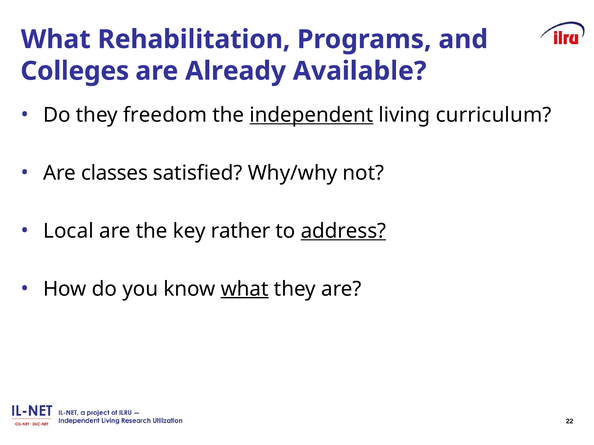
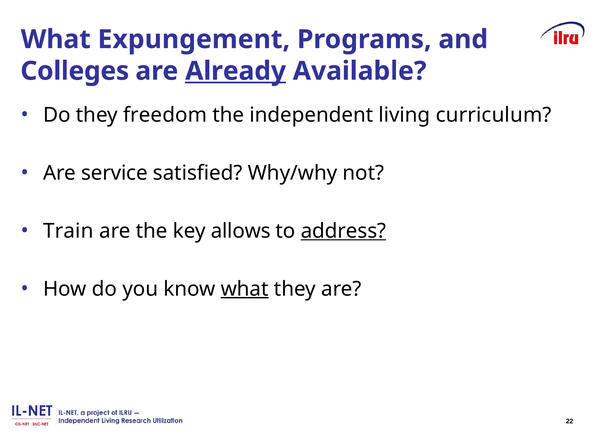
Rehabilitation: Rehabilitation -> Expungement (194, 39)
Already underline: none -> present (236, 71)
independent underline: present -> none (311, 115)
classes: classes -> service (114, 173)
Local: Local -> Train (68, 231)
rather: rather -> allows (241, 231)
